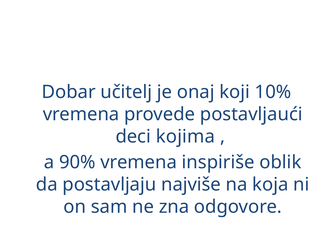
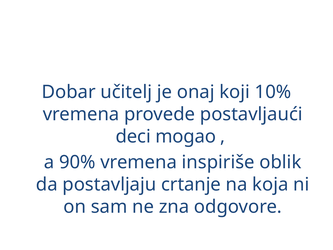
kojima: kojima -> mogao (186, 136)
najviše: najviše -> crtanje (191, 184)
